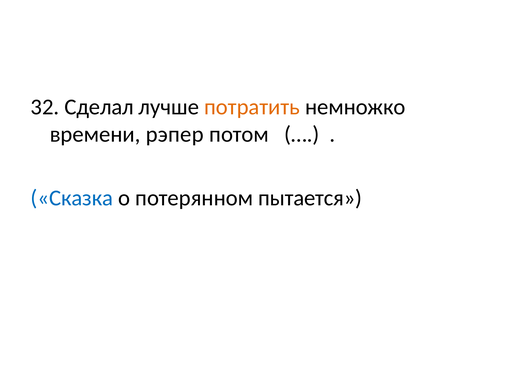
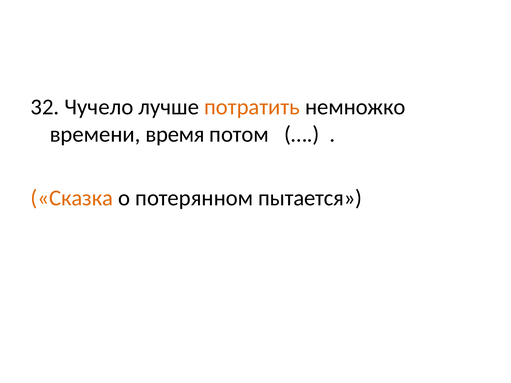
Сделал: Сделал -> Чучело (99, 107)
рэпер: рэпер -> время (175, 134)
Сказка colour: blue -> orange (72, 198)
